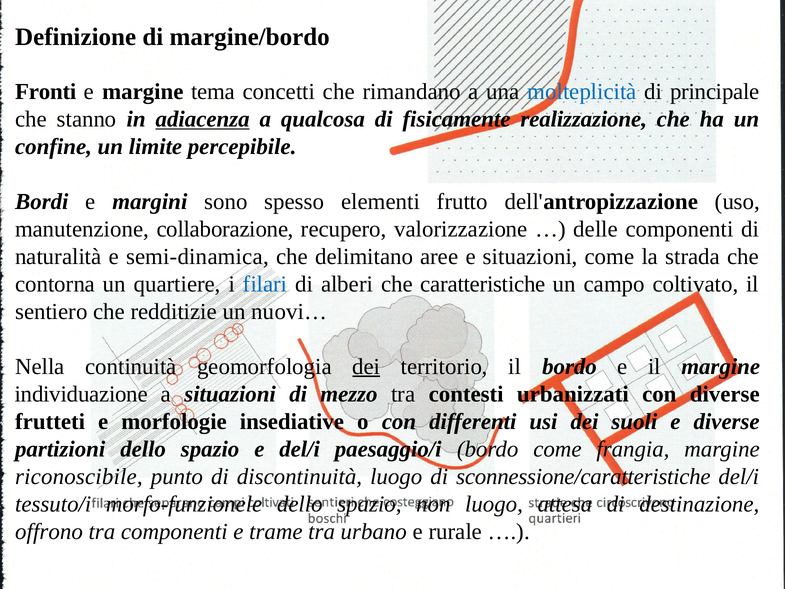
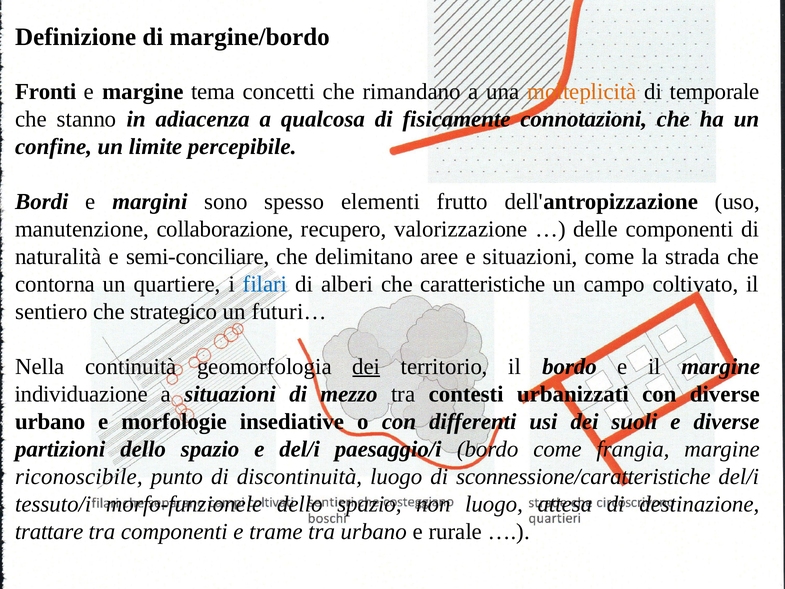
molteplicità colour: blue -> orange (582, 92)
principale: principale -> temporale (715, 92)
adiacenza underline: present -> none (203, 119)
realizzazione: realizzazione -> connotazioni (584, 119)
semi-dinamica: semi-dinamica -> semi-conciliare (198, 256)
redditizie: redditizie -> strategico (174, 311)
nuovi…: nuovi… -> futuri… (289, 311)
frutteti: frutteti -> urbano (50, 421)
offrono: offrono -> trattare (49, 531)
